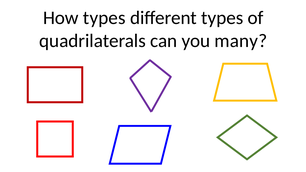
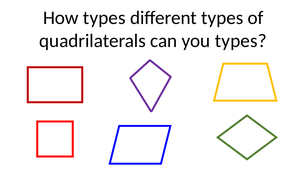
you many: many -> types (241, 41)
